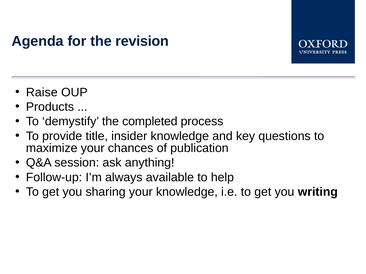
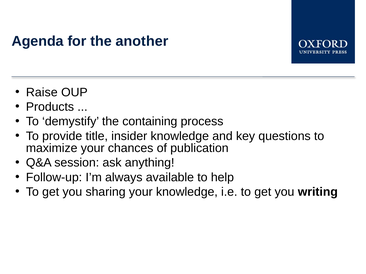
revision: revision -> another (142, 41)
completed: completed -> containing (150, 122)
